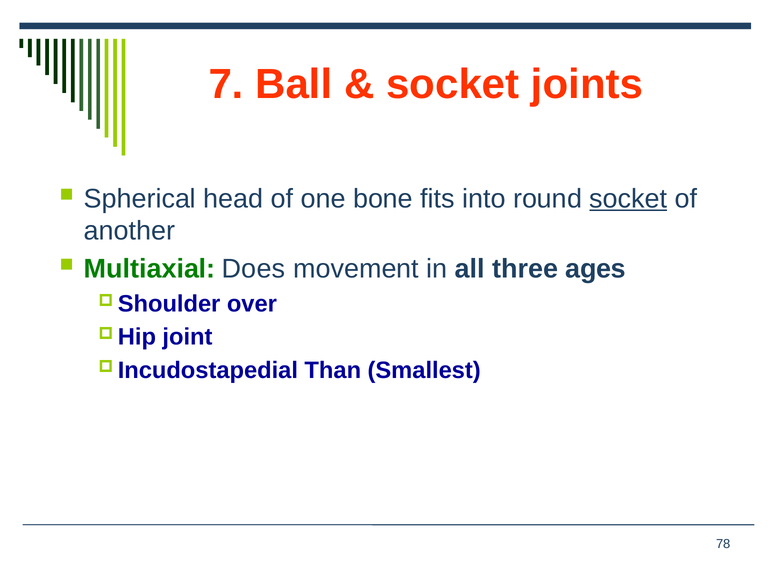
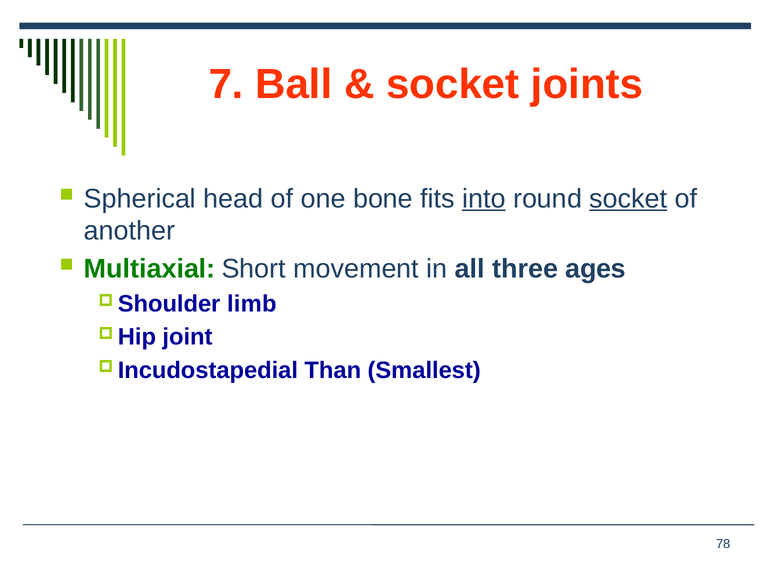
into underline: none -> present (484, 199)
Does: Does -> Short (254, 269)
over: over -> limb (252, 304)
